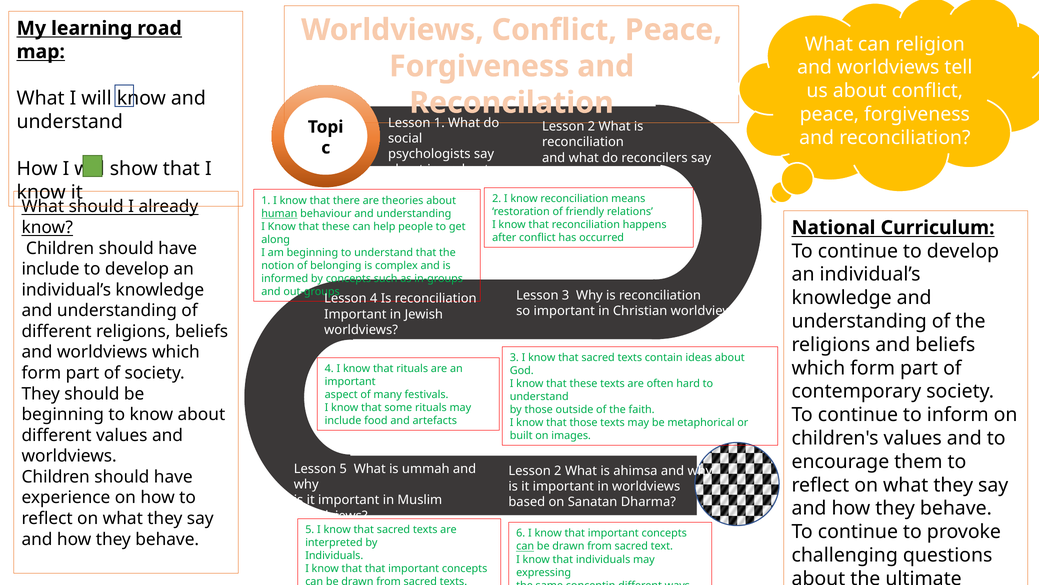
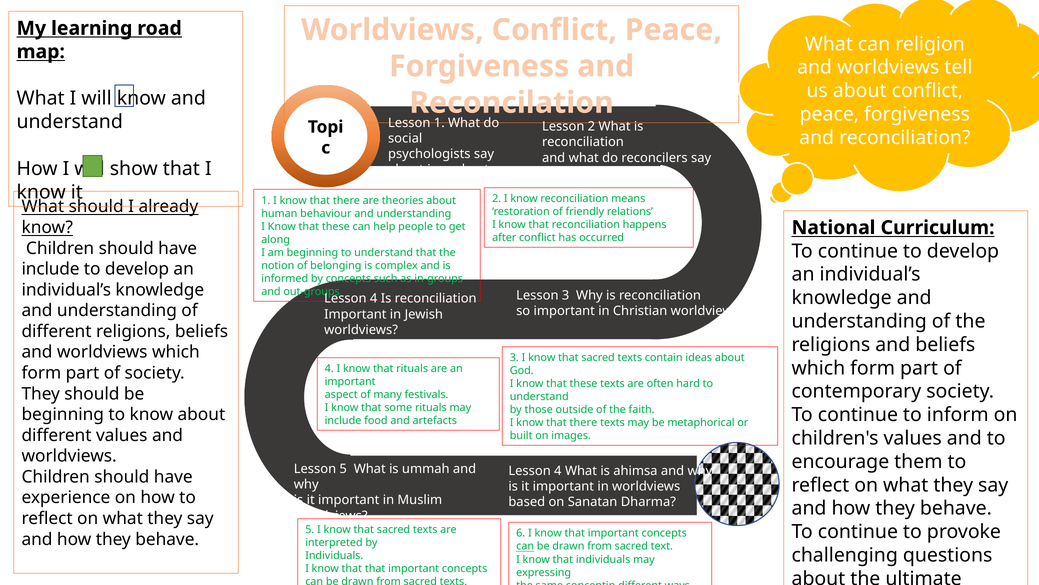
human underline: present -> none (279, 213)
those: those -> there (583, 422)
2: 2 -> 4 (558, 470)
